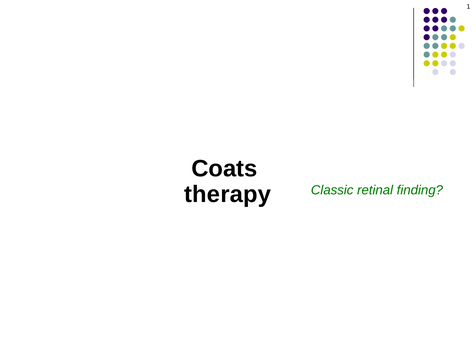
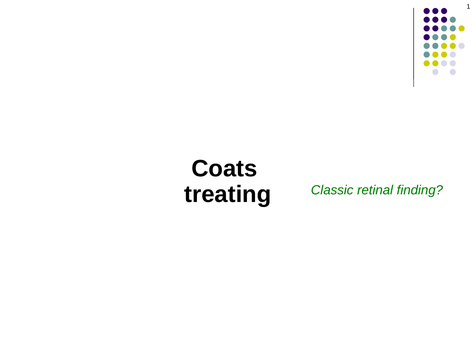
therapy: therapy -> treating (228, 194)
